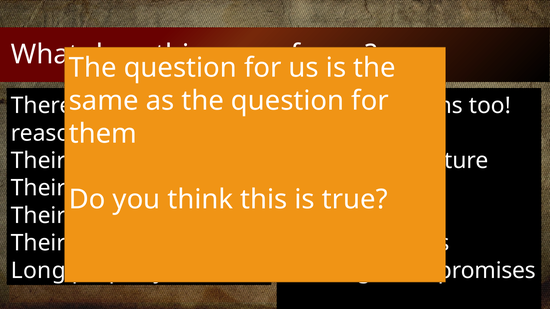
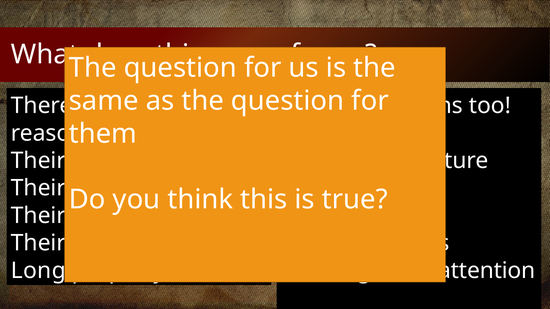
promises: promises -> attention (487, 271)
